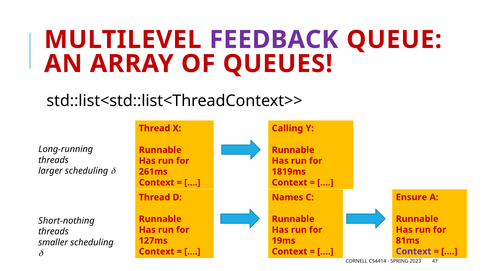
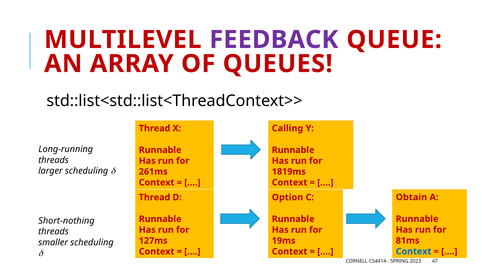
Ensure: Ensure -> Obtain (411, 197)
Names: Names -> Option (287, 197)
Context colour: purple -> blue (414, 252)
